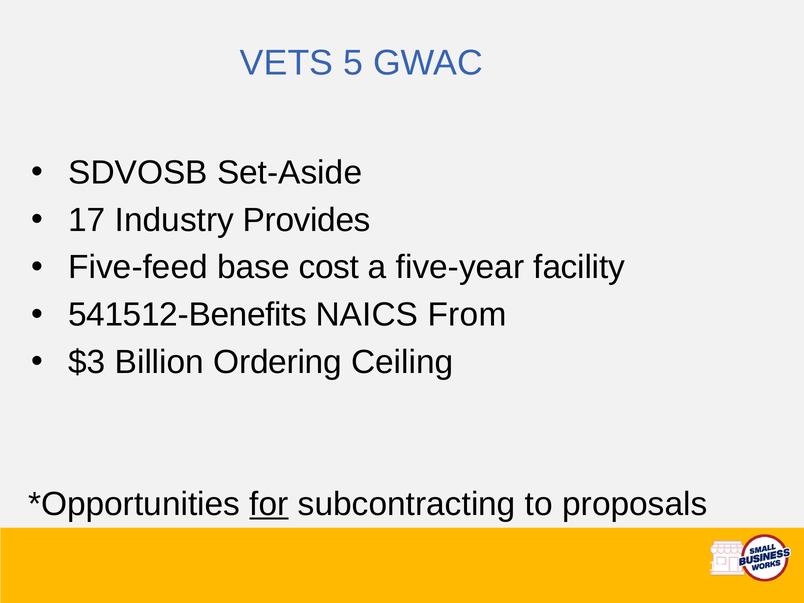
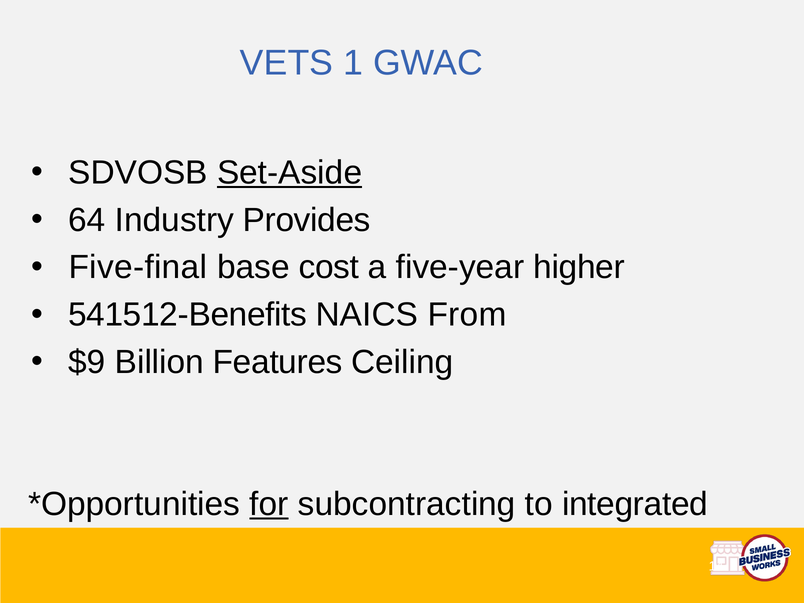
5: 5 -> 1 (353, 63)
Set-Aside underline: none -> present (290, 173)
17: 17 -> 64 (87, 220)
Five-feed: Five-feed -> Five-final (138, 267)
facility: facility -> higher (579, 267)
$3: $3 -> $9 (87, 362)
Ordering: Ordering -> Features (278, 362)
proposals: proposals -> integrated (635, 504)
